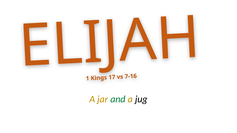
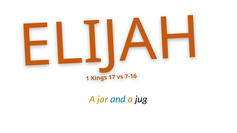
and colour: green -> blue (118, 99)
